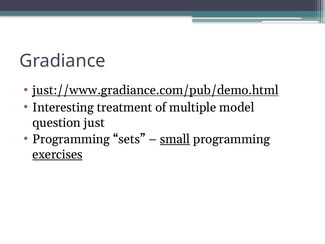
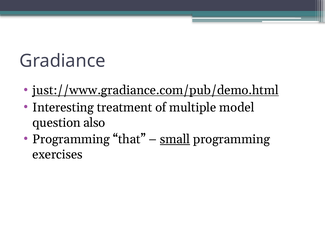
just: just -> also (94, 123)
sets: sets -> that (129, 139)
exercises underline: present -> none (58, 154)
